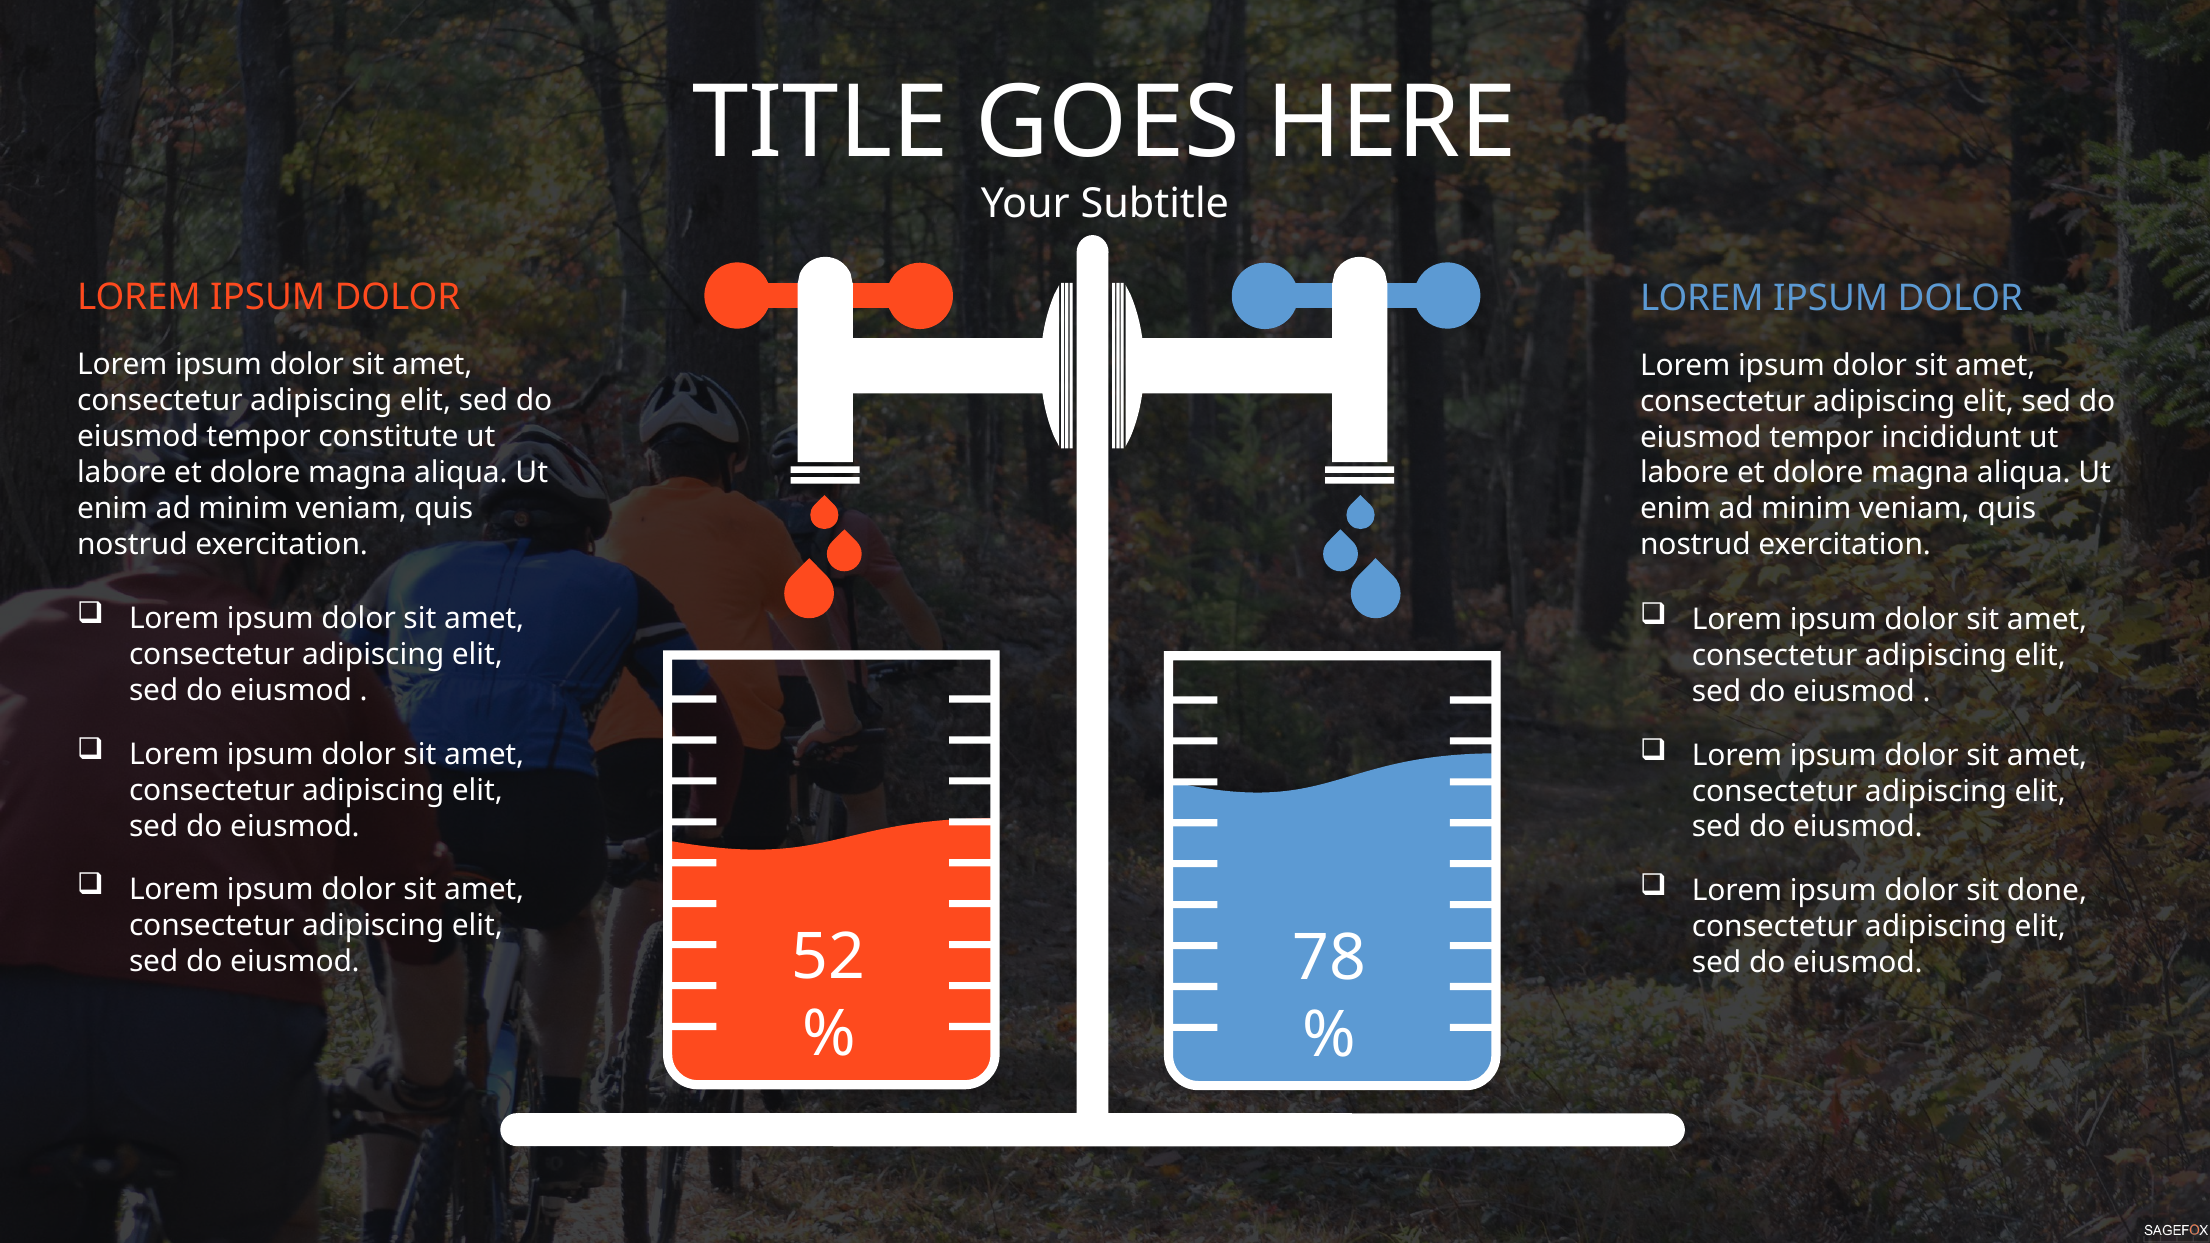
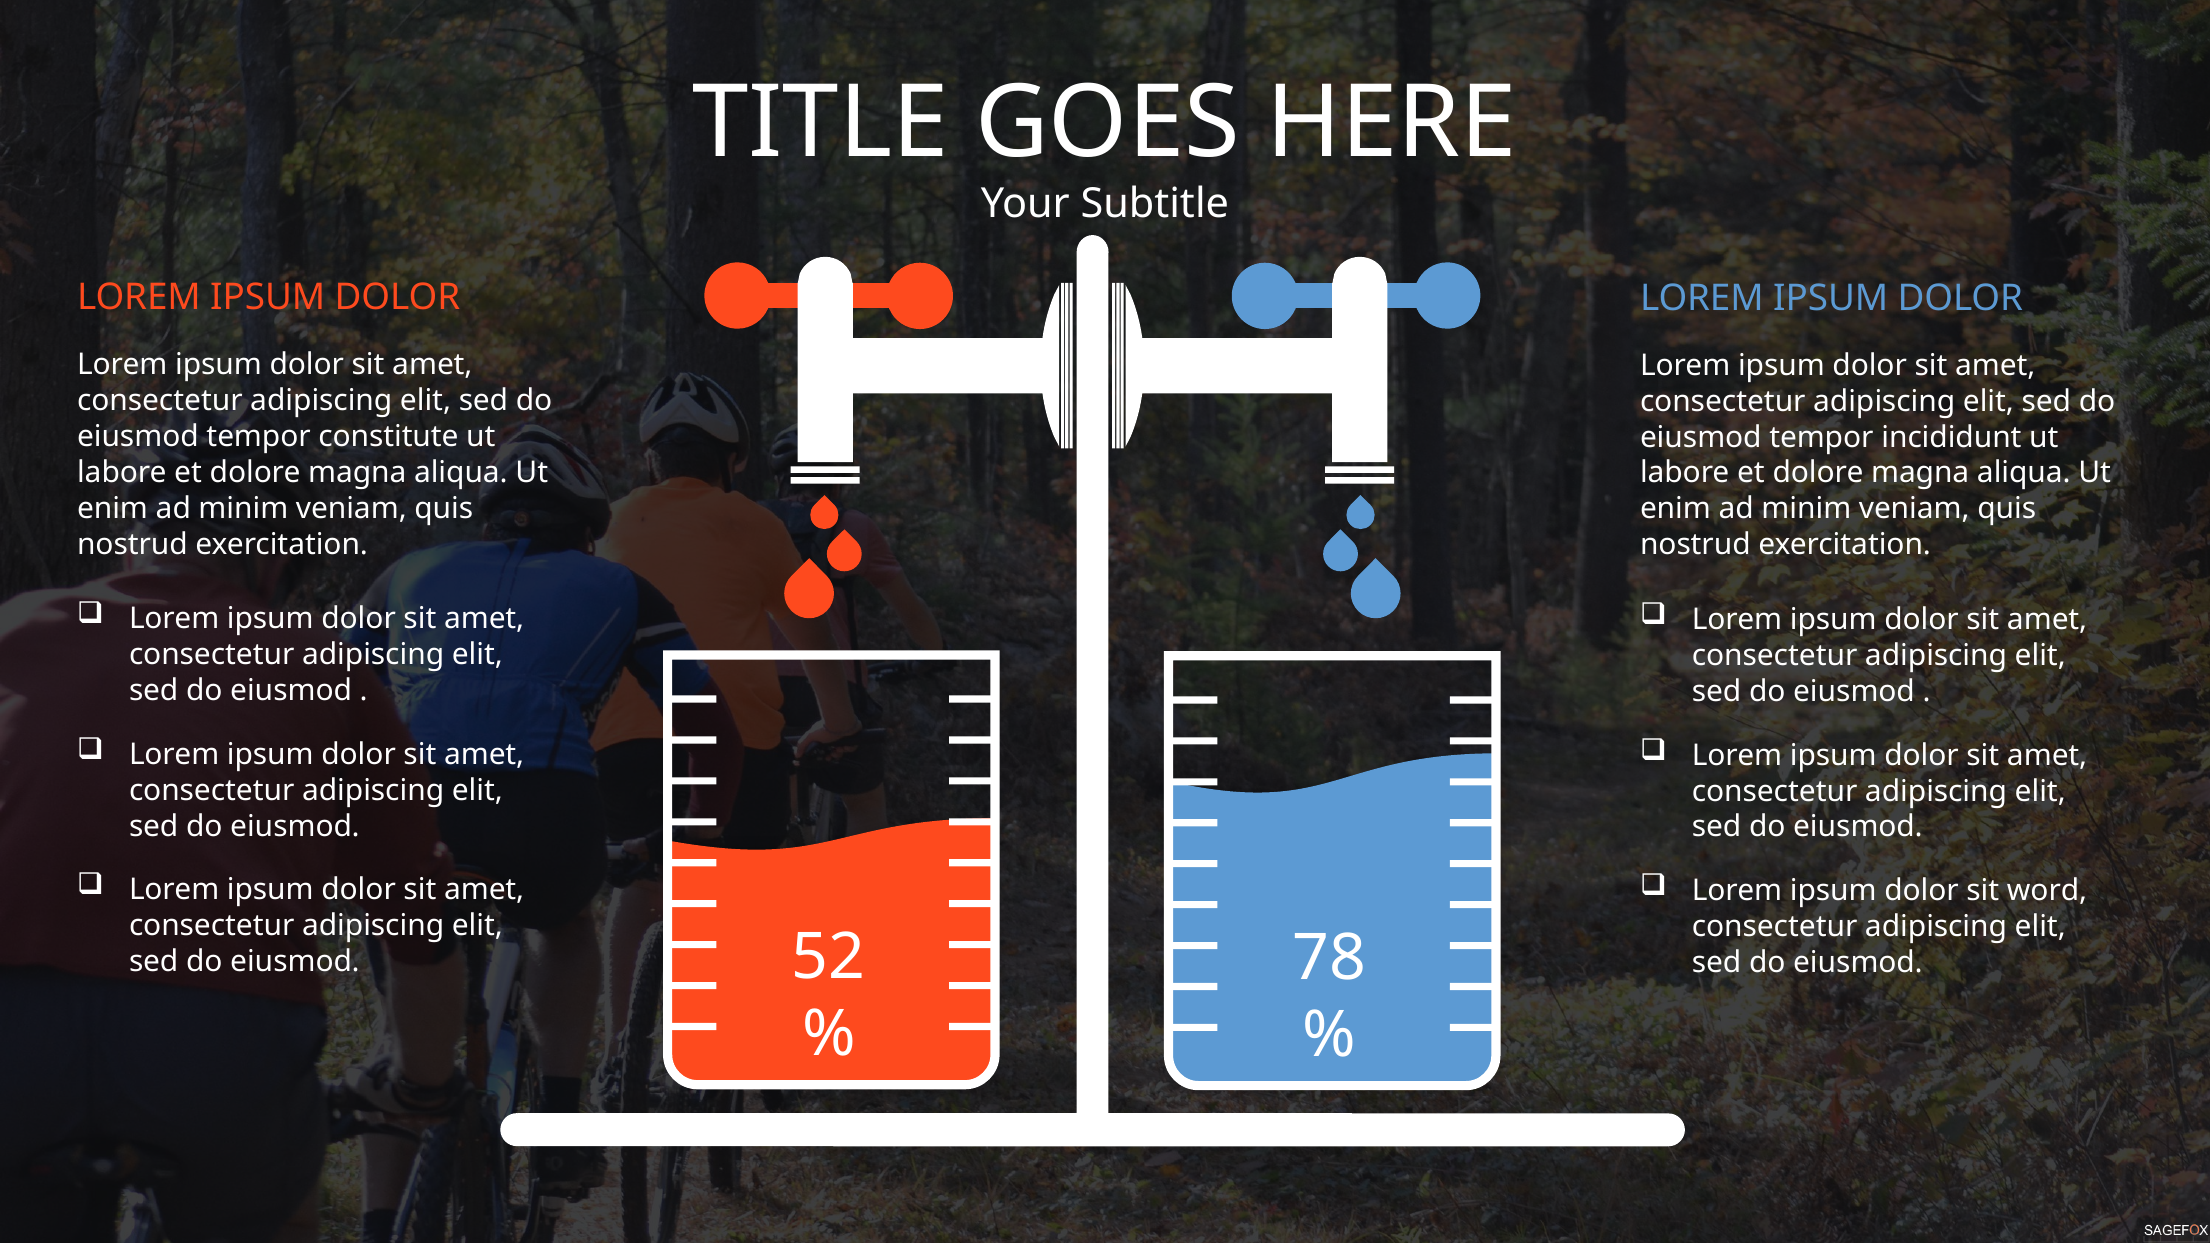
done: done -> word (2047, 891)
